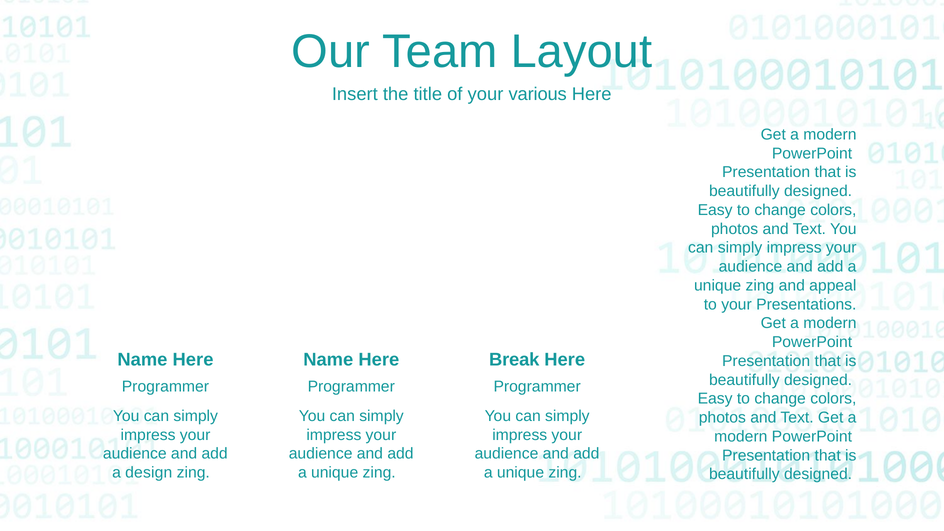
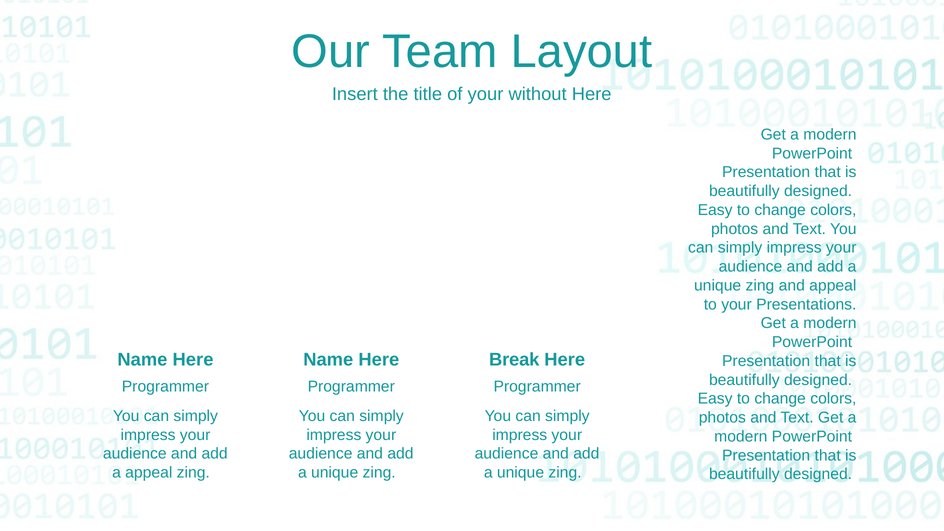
various: various -> without (538, 94)
a design: design -> appeal (149, 473)
